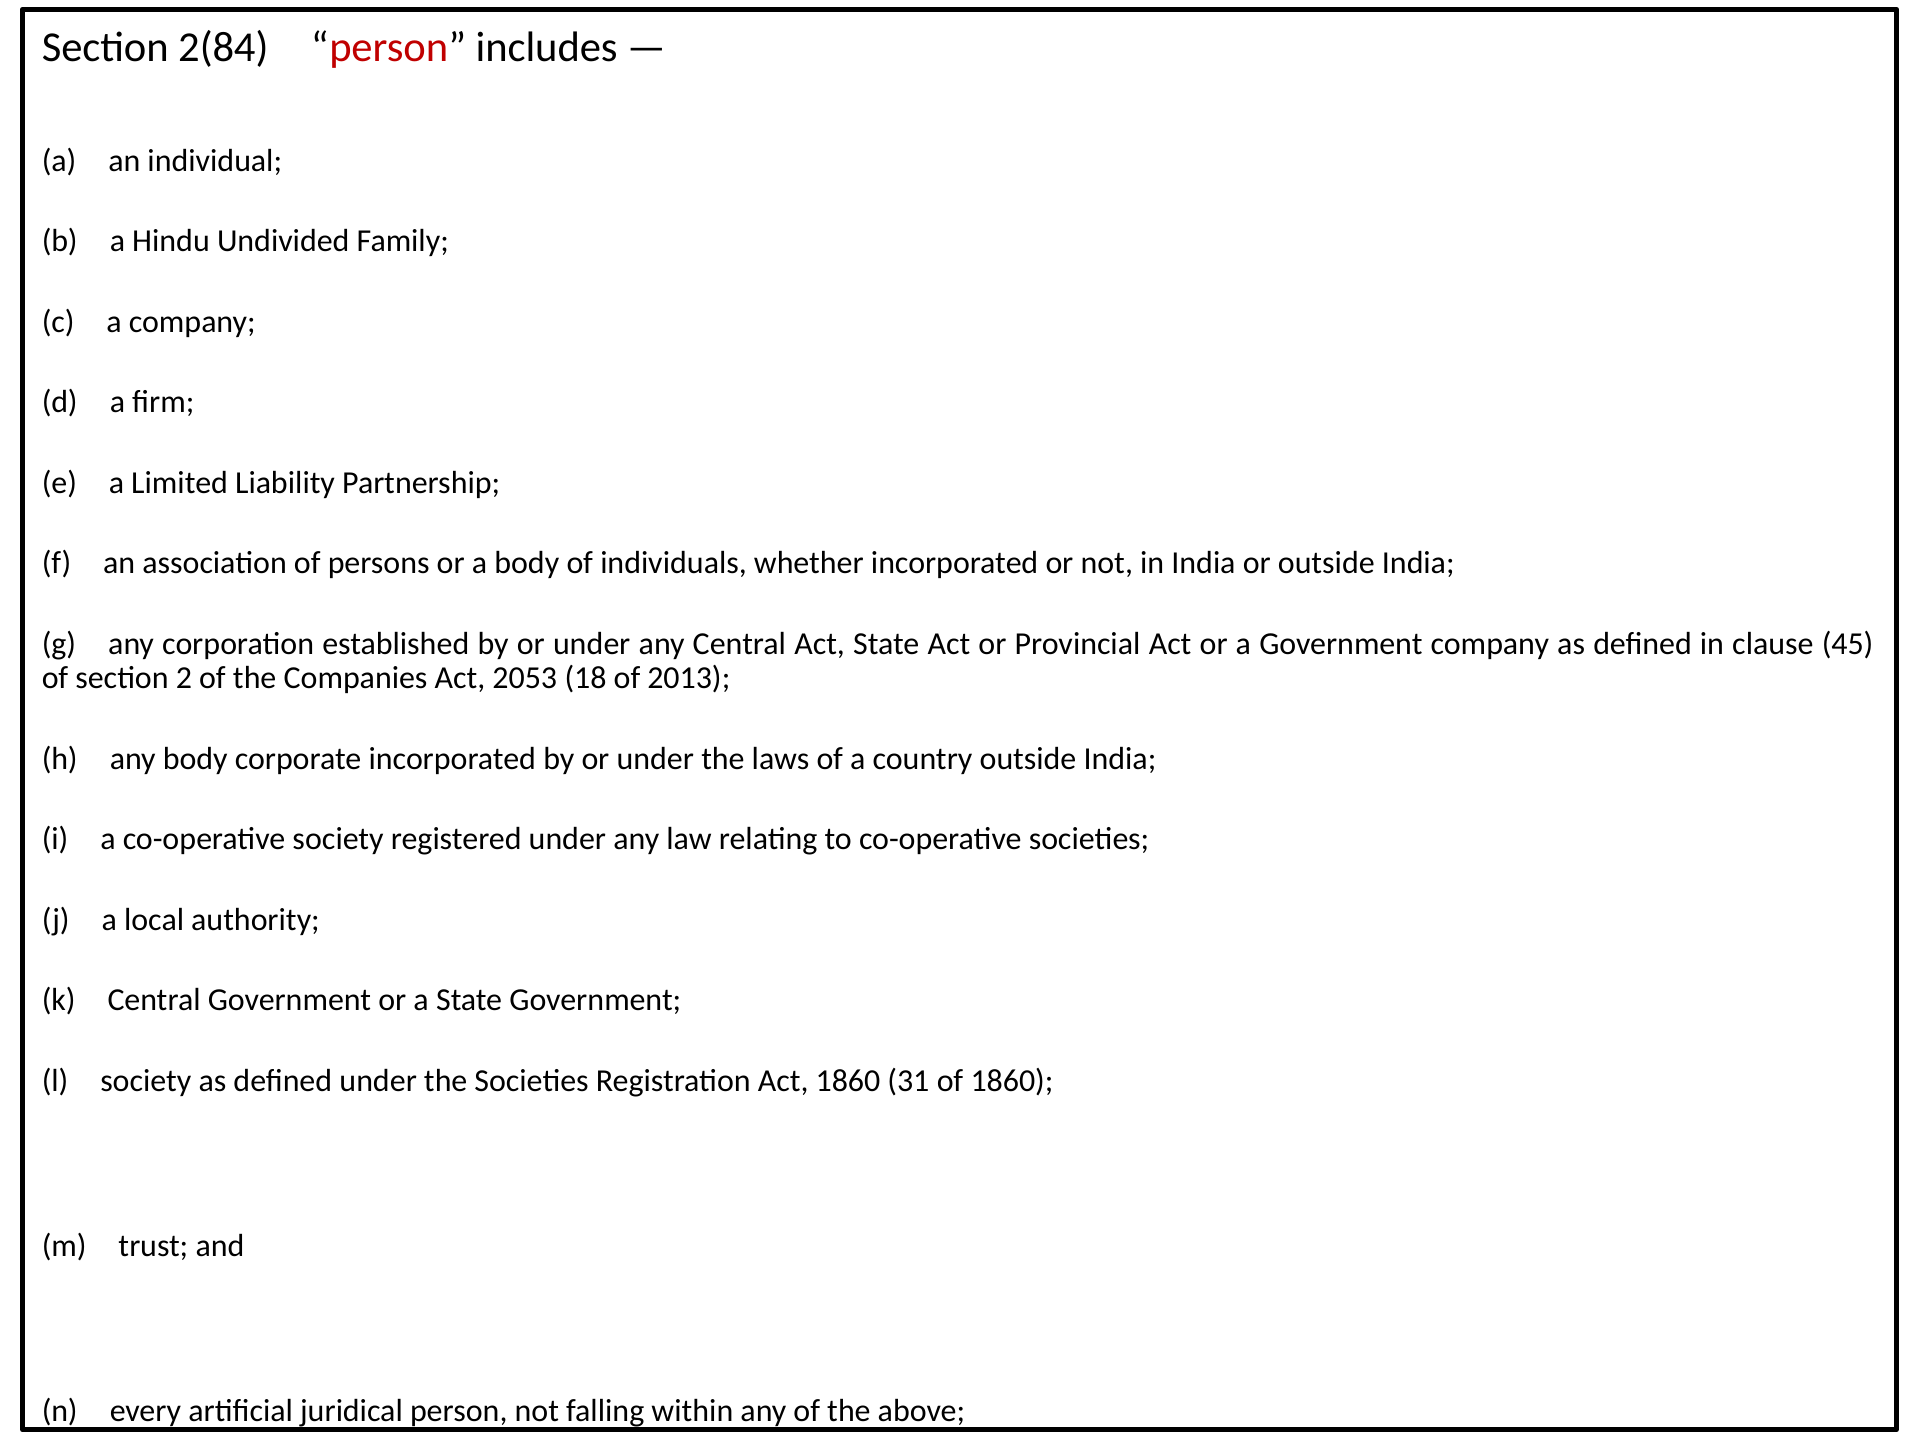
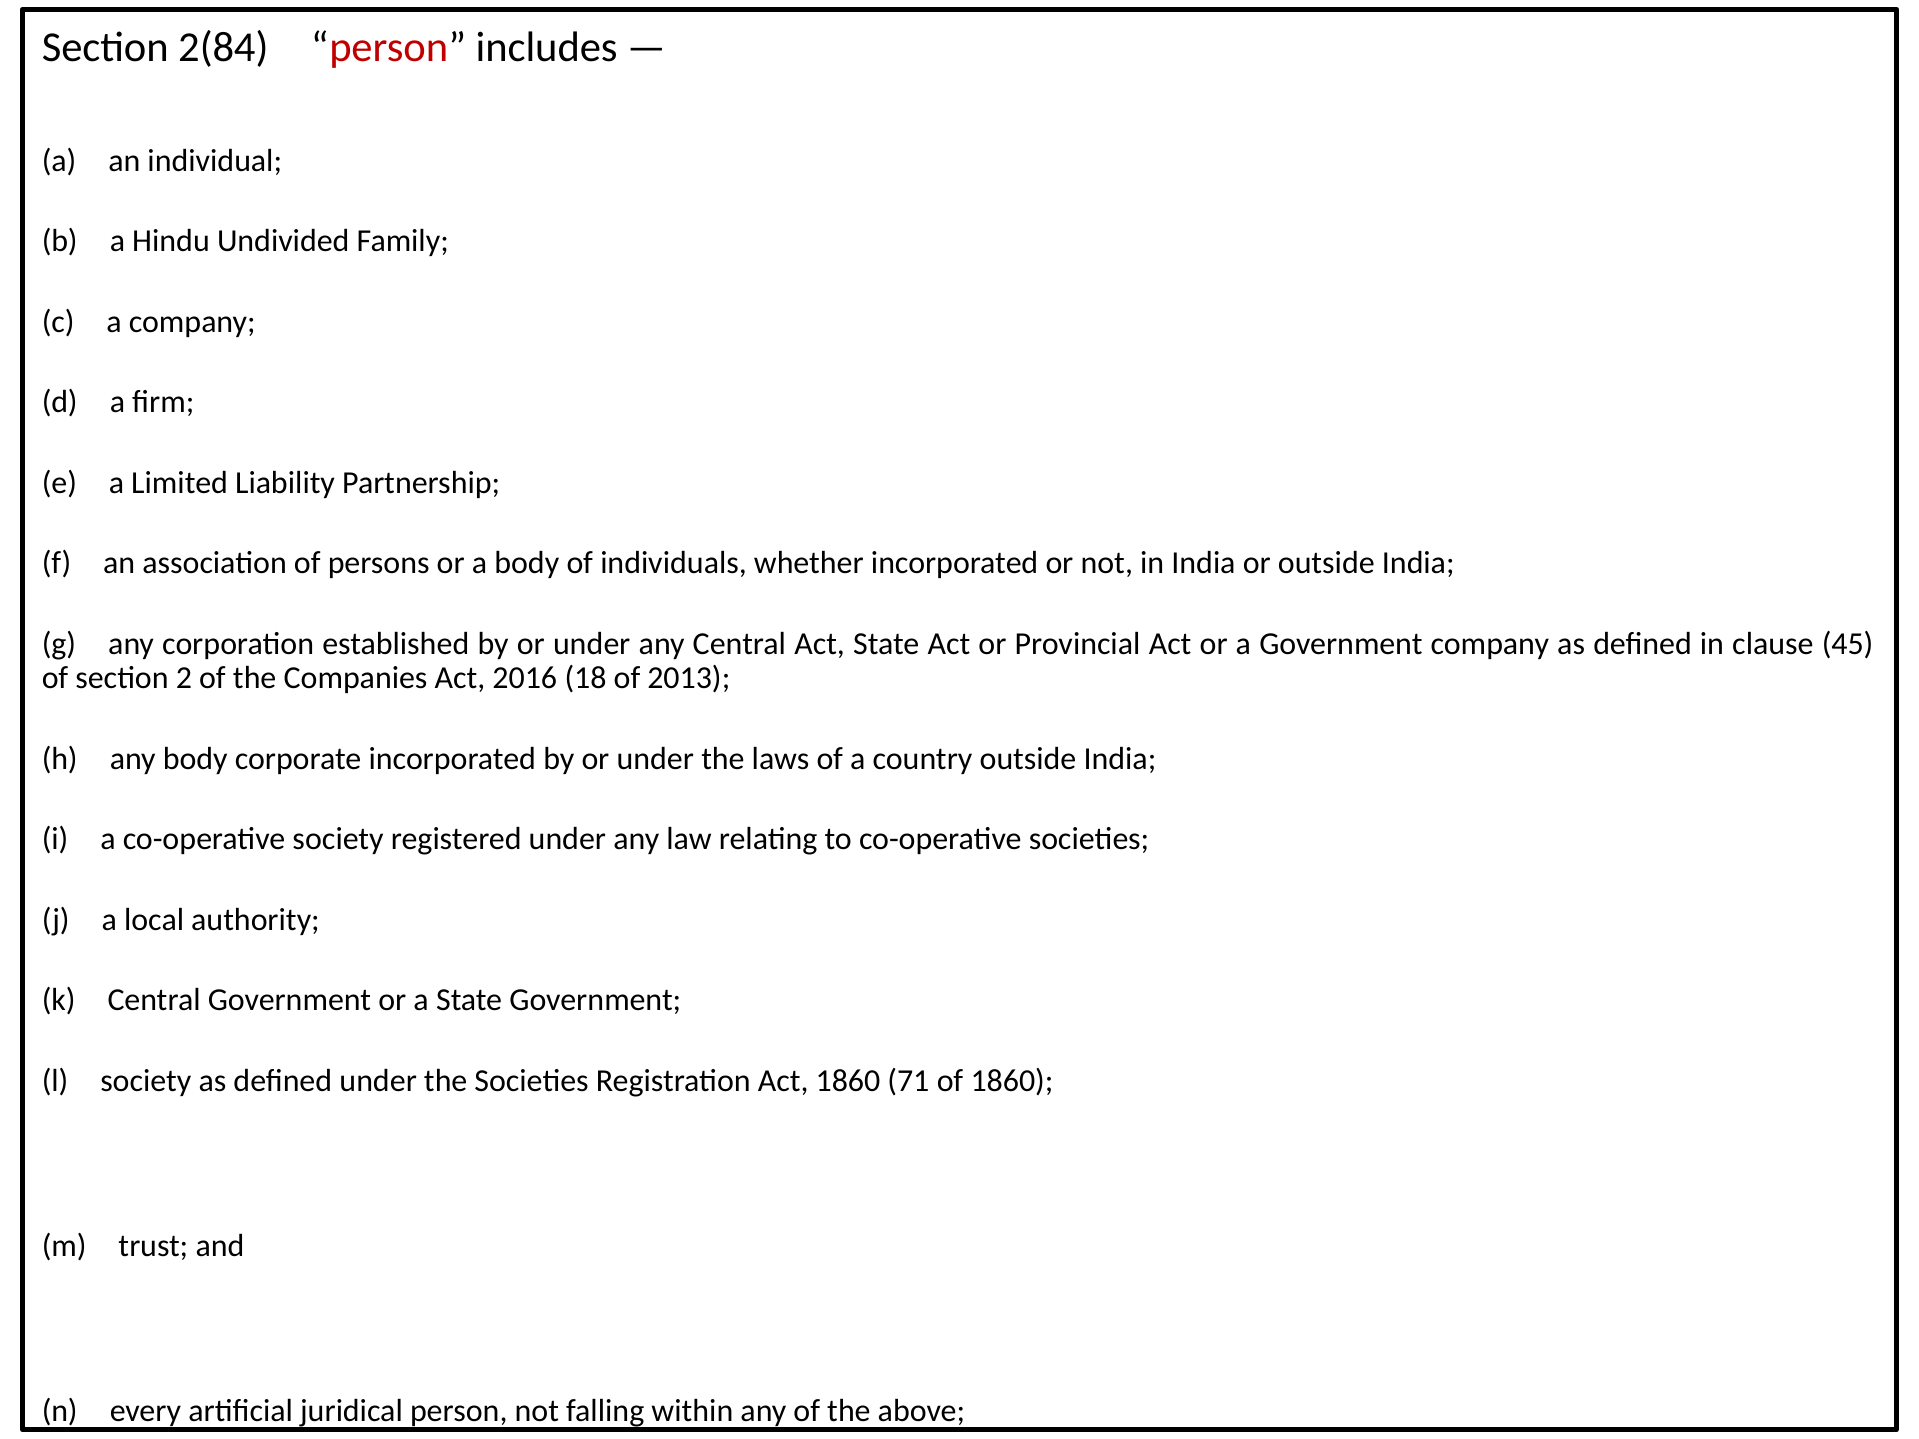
2053: 2053 -> 2016 (525, 678)
31: 31 -> 71 (908, 1081)
